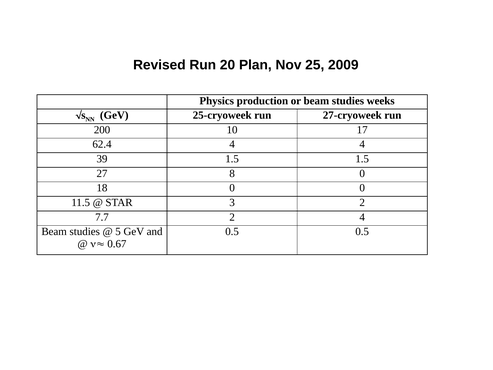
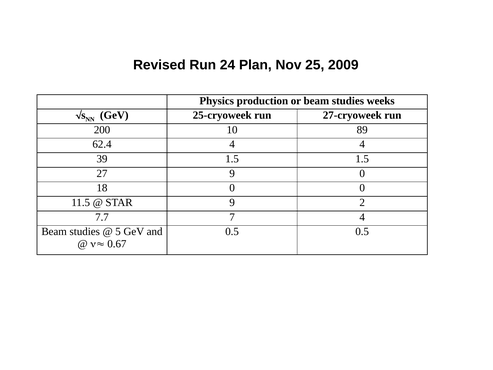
20: 20 -> 24 (228, 65)
17: 17 -> 89 (362, 130)
27 8: 8 -> 9 (232, 173)
STAR 3: 3 -> 9 (232, 202)
7.7 2: 2 -> 7 (232, 217)
